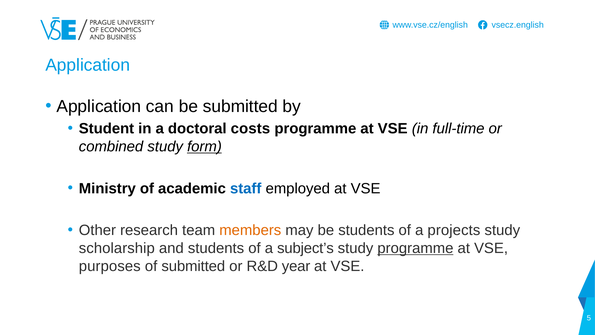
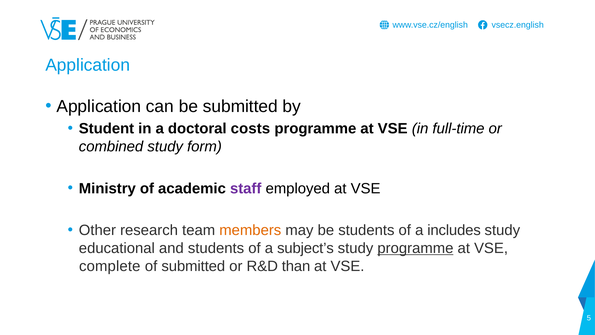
form underline: present -> none (204, 146)
staff colour: blue -> purple (246, 188)
projects: projects -> includes (454, 230)
scholarship: scholarship -> educational (117, 248)
purposes: purposes -> complete (110, 266)
year: year -> than (296, 266)
